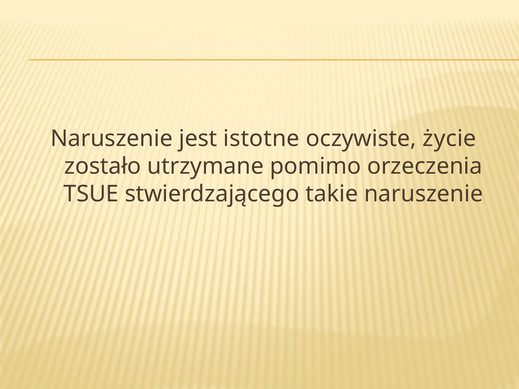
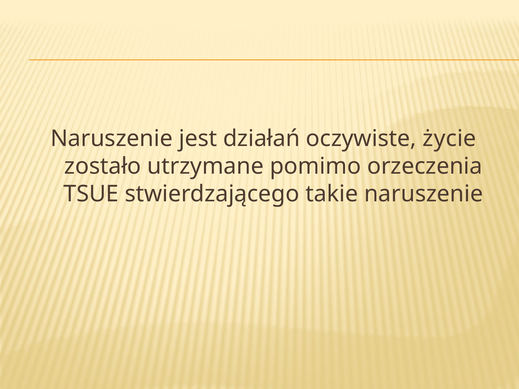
istotne: istotne -> działań (262, 139)
